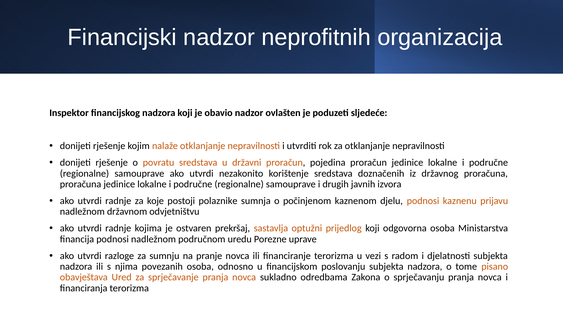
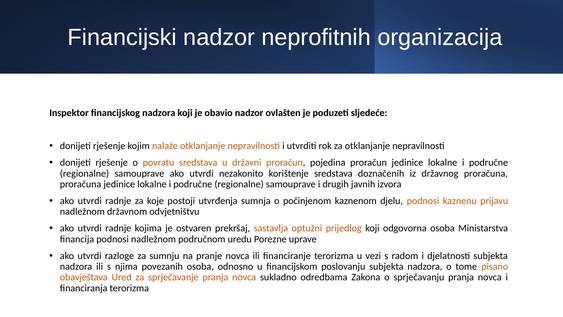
polaznike: polaznike -> utvrđenja (218, 201)
